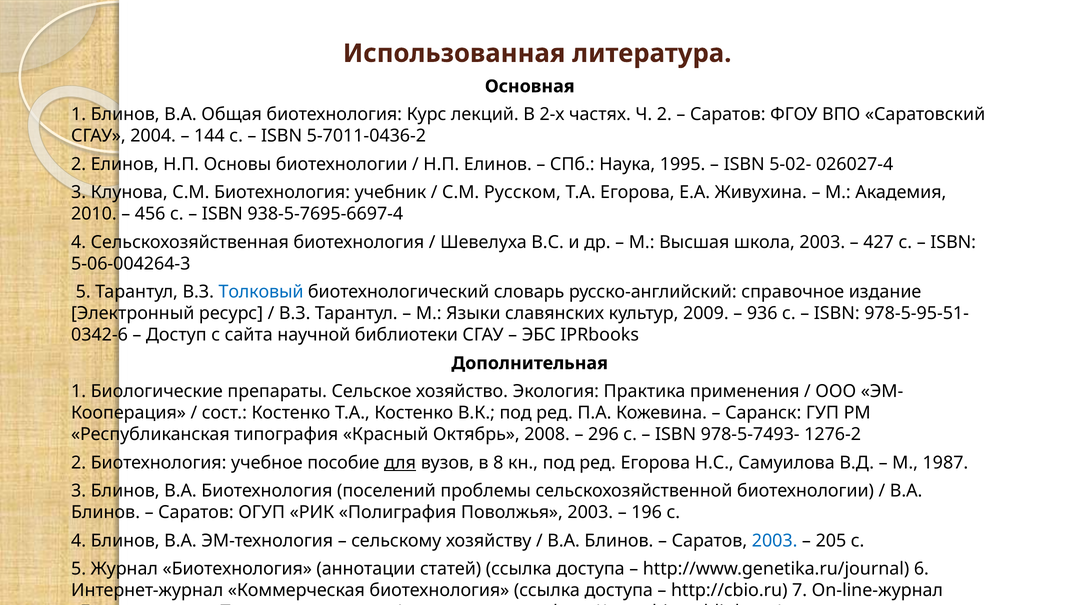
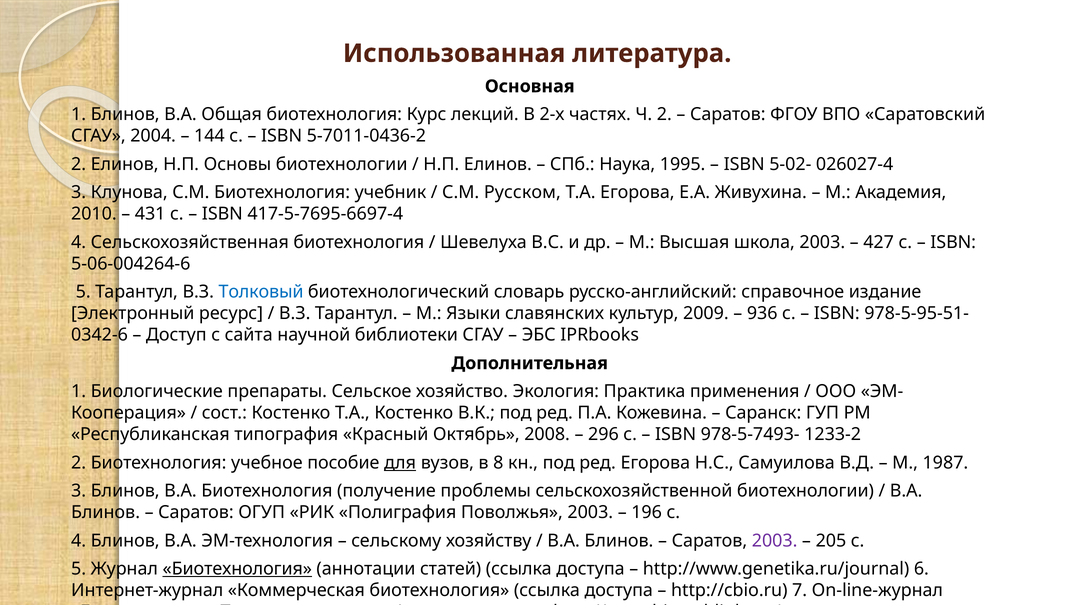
456: 456 -> 431 (150, 214)
938-5-7695-6697-4: 938-5-7695-6697-4 -> 417-5-7695-6697-4 (325, 214)
5-06-004264-3: 5-06-004264-3 -> 5-06-004264-6 (131, 264)
1276-2: 1276-2 -> 1233-2 (833, 434)
поселений: поселений -> получение (386, 491)
2003 colour: blue -> purple (775, 540)
Биотехнология underline: none -> present (237, 569)
